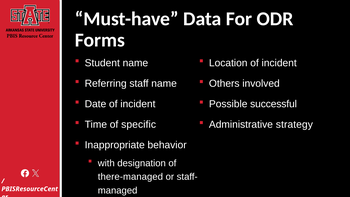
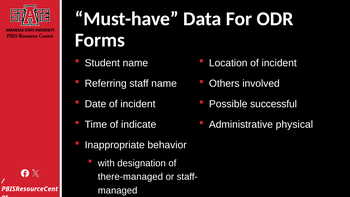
specific: specific -> indicate (139, 124)
strategy: strategy -> physical (294, 124)
